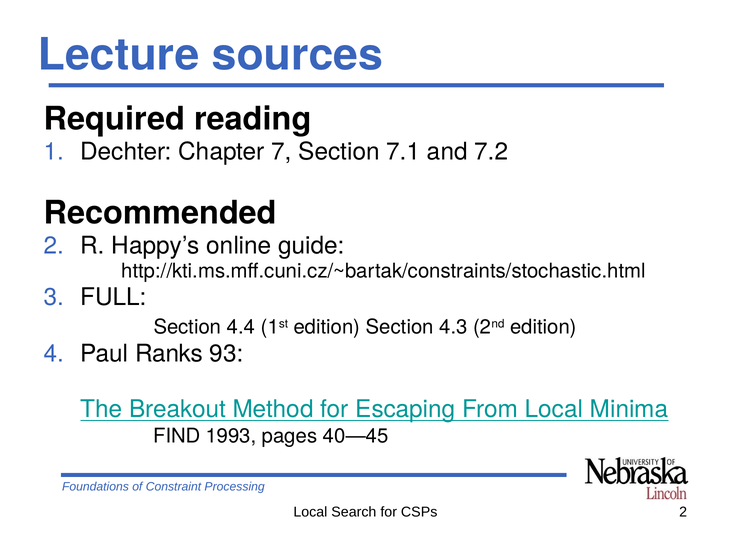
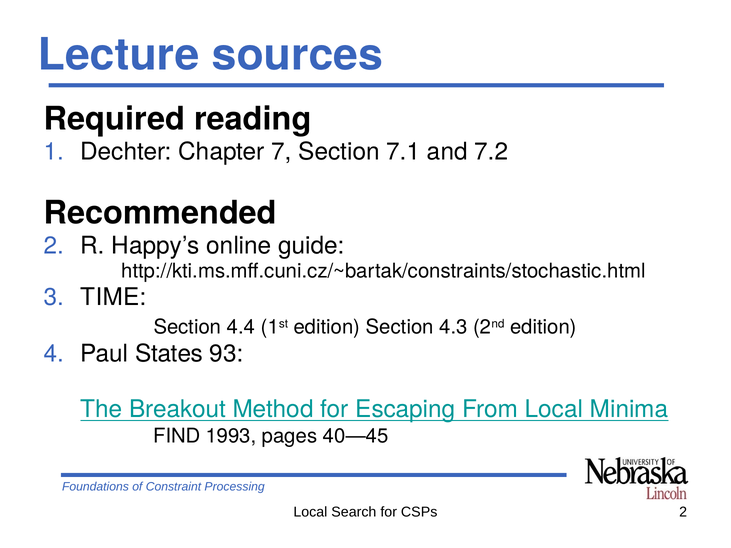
FULL: FULL -> TIME (113, 298)
Ranks: Ranks -> States (169, 354)
